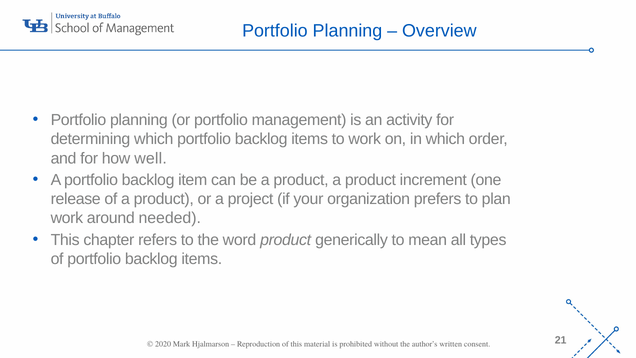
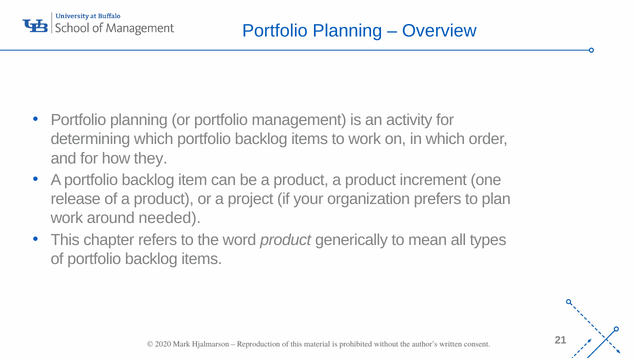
well: well -> they (151, 158)
